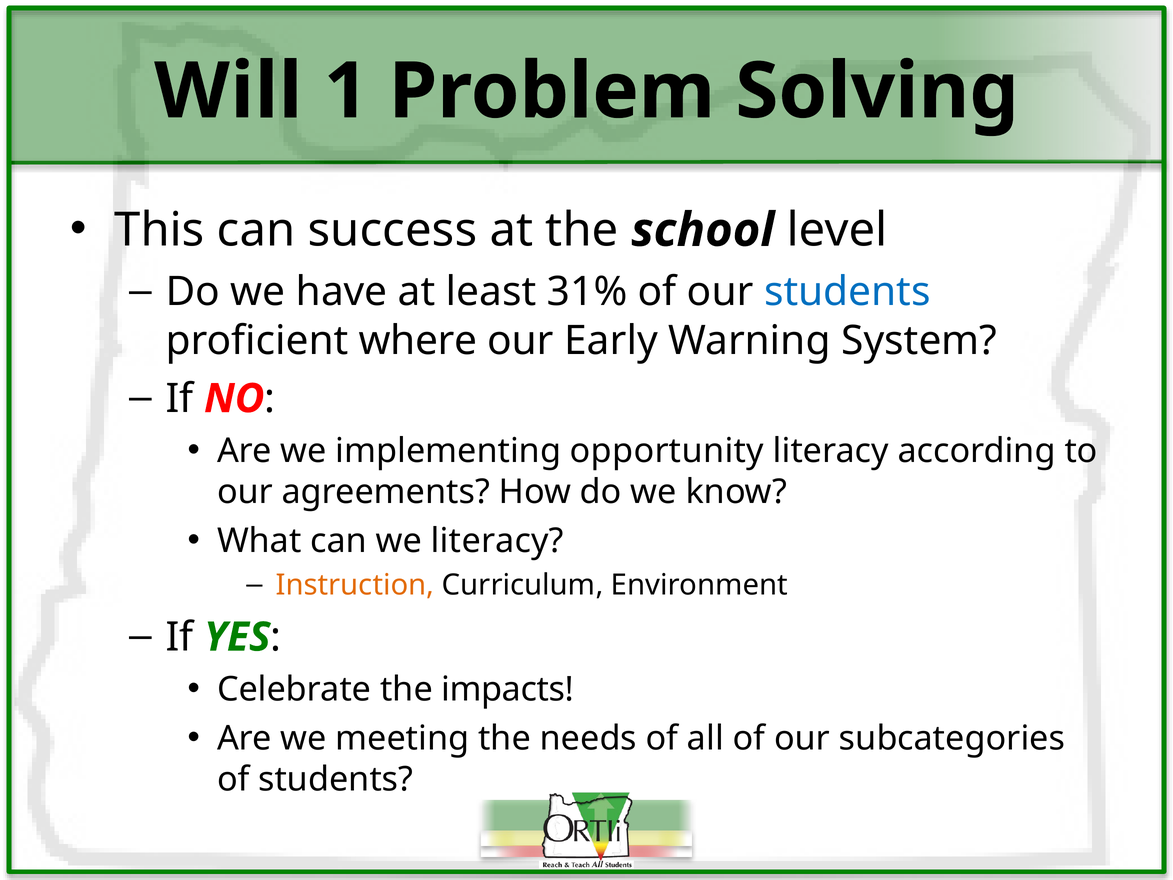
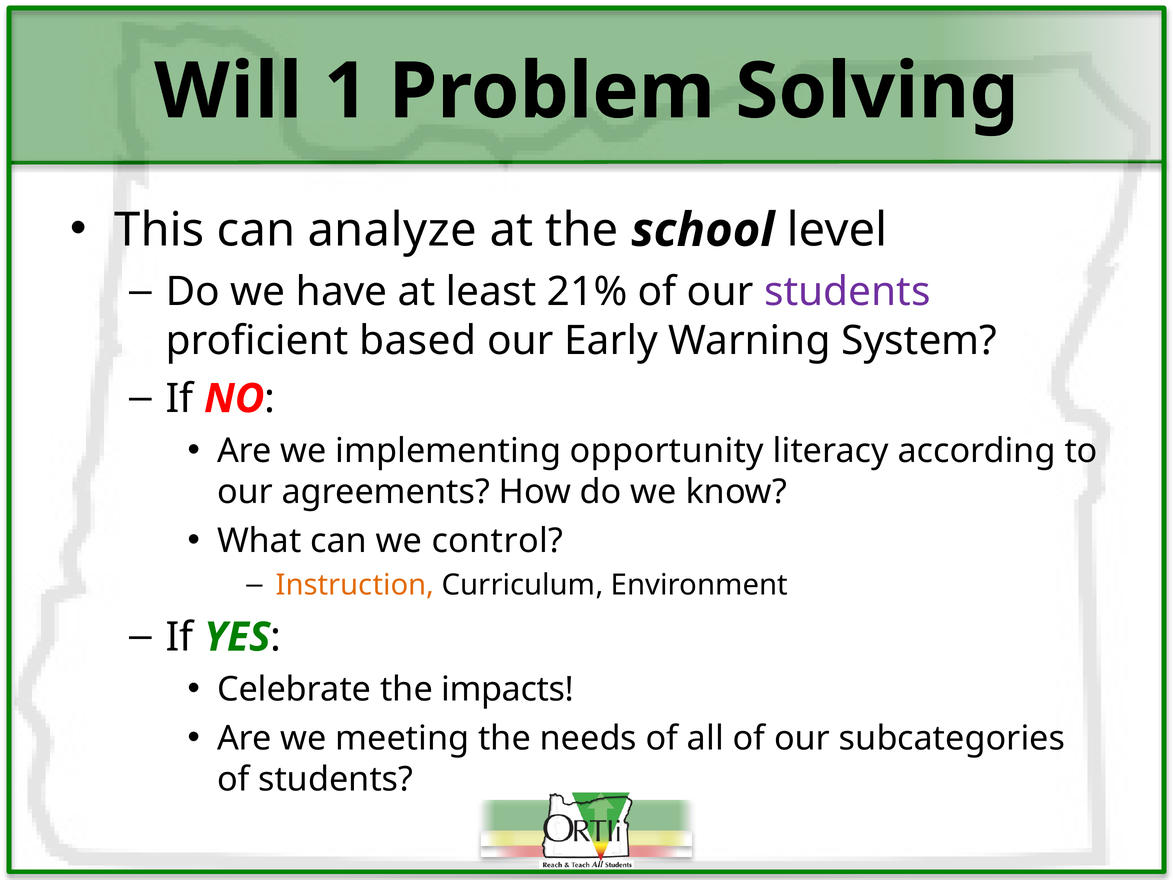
success: success -> analyze (392, 230)
31%: 31% -> 21% (587, 292)
students colour: blue -> purple (847, 292)
where: where -> based (418, 341)
we literacy: literacy -> control (497, 541)
